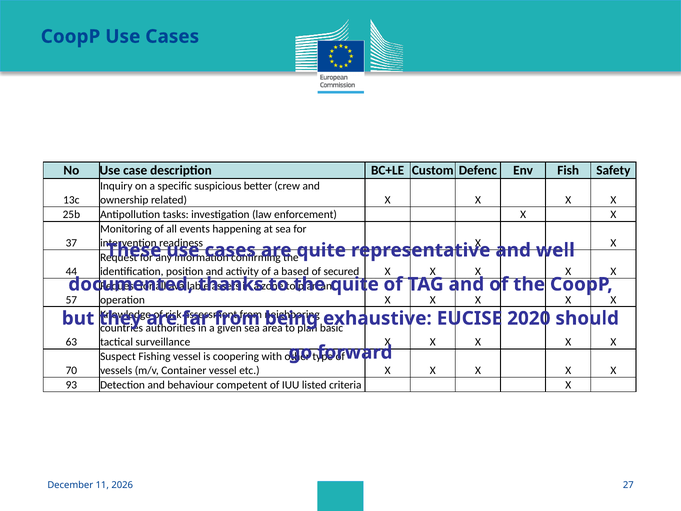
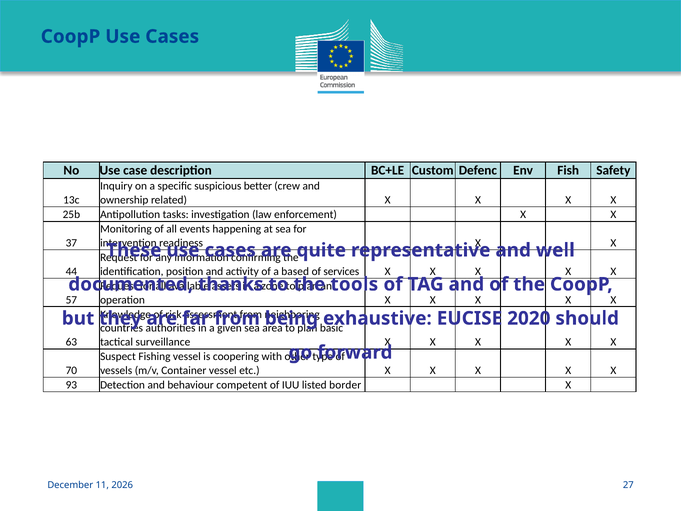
secured: secured -> services (341, 271)
quite: quite -> tools (354, 284)
criteria: criteria -> border (345, 385)
